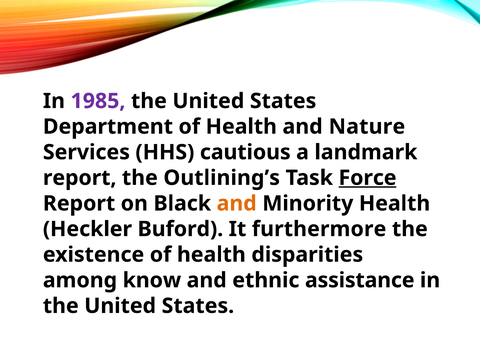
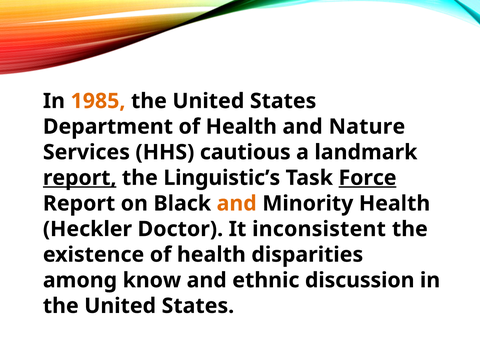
1985 colour: purple -> orange (98, 101)
report underline: none -> present (80, 178)
Outlining’s: Outlining’s -> Linguistic’s (222, 178)
Buford: Buford -> Doctor (180, 229)
furthermore: furthermore -> inconsistent (319, 229)
assistance: assistance -> discussion (360, 280)
